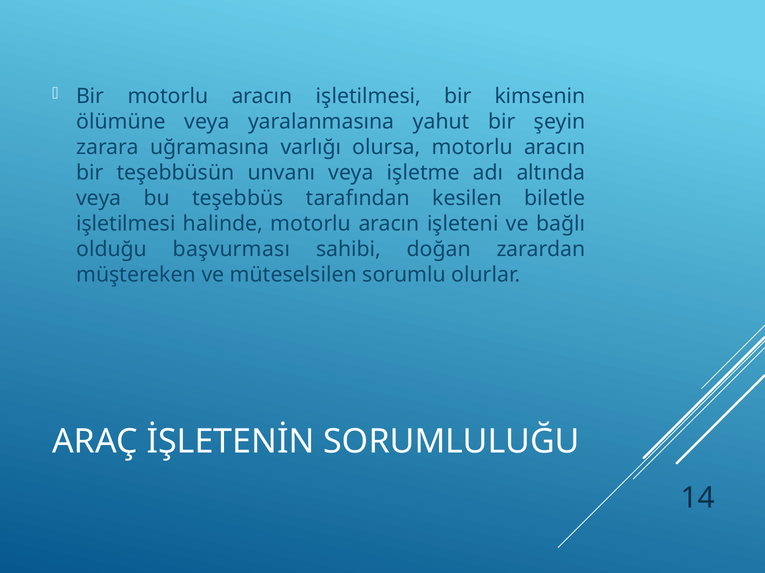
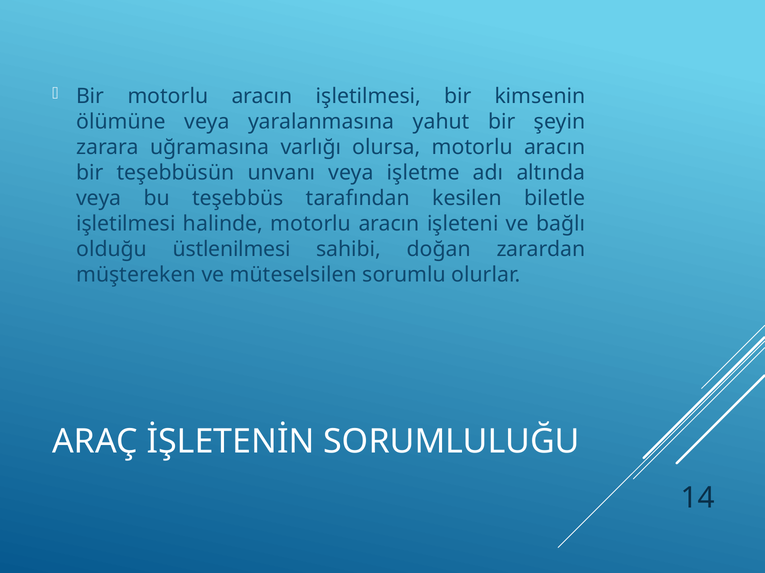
başvurması: başvurması -> üstlenilmesi (232, 249)
